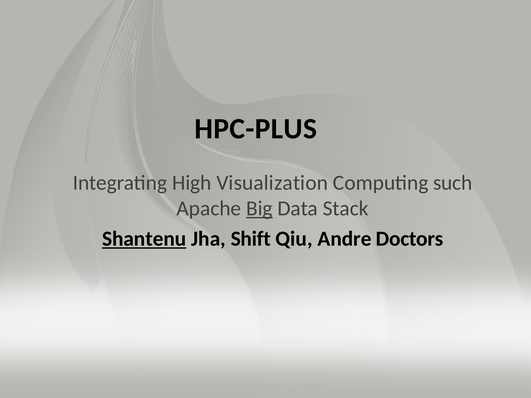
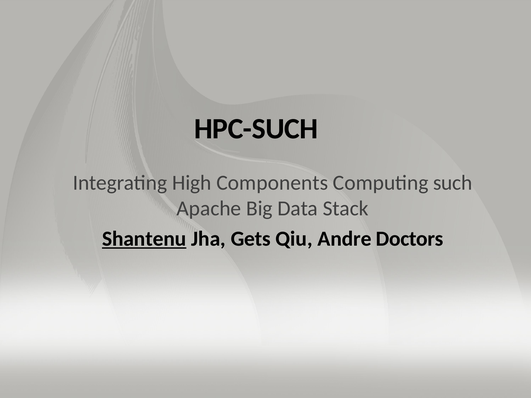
HPC-PLUS: HPC-PLUS -> HPC-SUCH (256, 129)
Visualization: Visualization -> Components (272, 183)
Big underline: present -> none (259, 209)
Shift: Shift -> Gets (251, 239)
